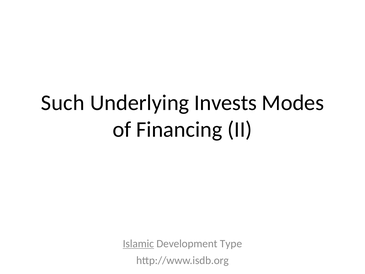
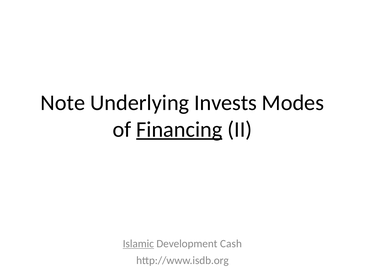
Such: Such -> Note (63, 103)
Financing underline: none -> present (179, 129)
Type: Type -> Cash (231, 243)
